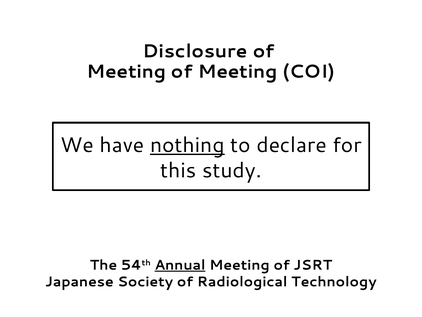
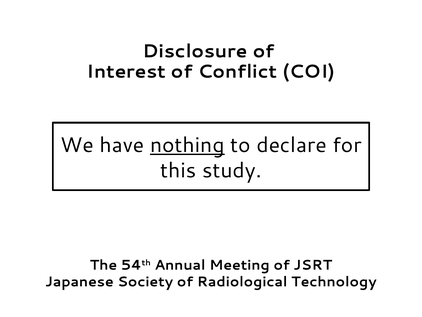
Meeting: Meeting -> Interest (126, 71)
Meeting: Meeting -> Conflict (237, 71)
Annual underline: present -> none (180, 265)
